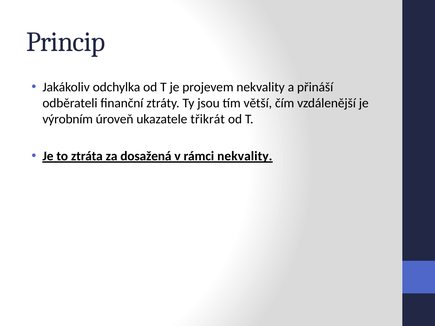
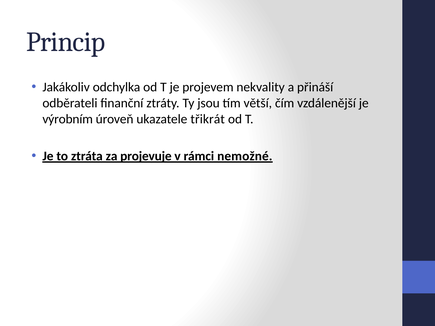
dosažená: dosažená -> projevuje (146, 156)
rámci nekvality: nekvality -> nemožné (245, 156)
